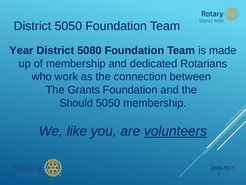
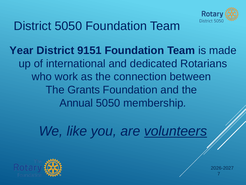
5080: 5080 -> 9151 (89, 50)
of membership: membership -> international (76, 63)
Should: Should -> Annual (76, 103)
